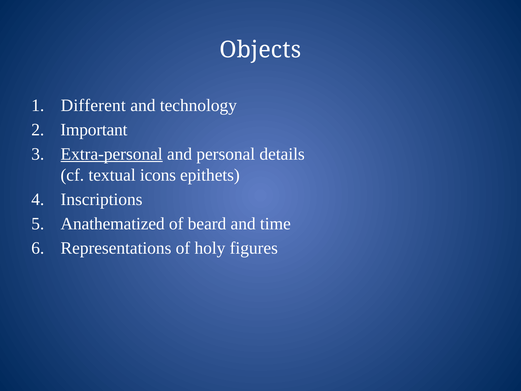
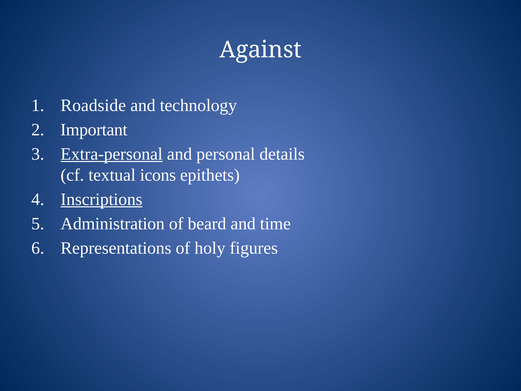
Objects: Objects -> Against (261, 50)
Different: Different -> Roadside (93, 105)
Inscriptions underline: none -> present (102, 199)
Anathematized: Anathematized -> Administration (113, 223)
